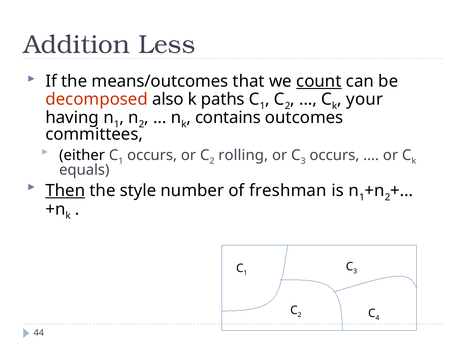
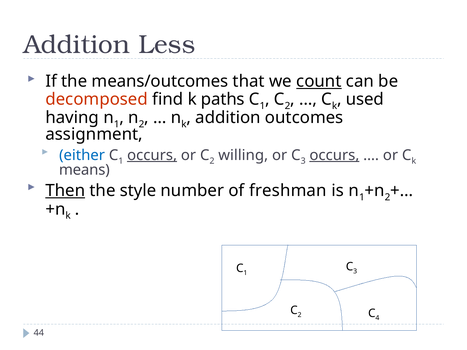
also: also -> find (168, 99)
your: your -> used (365, 99)
contains: contains -> addition (228, 118)
committees: committees -> assignment (94, 134)
either colour: black -> blue (82, 155)
occurs underline: none -> present (152, 155)
rolling: rolling -> willing (243, 155)
occurs underline: none -> present (334, 155)
equals: equals -> means (84, 170)
